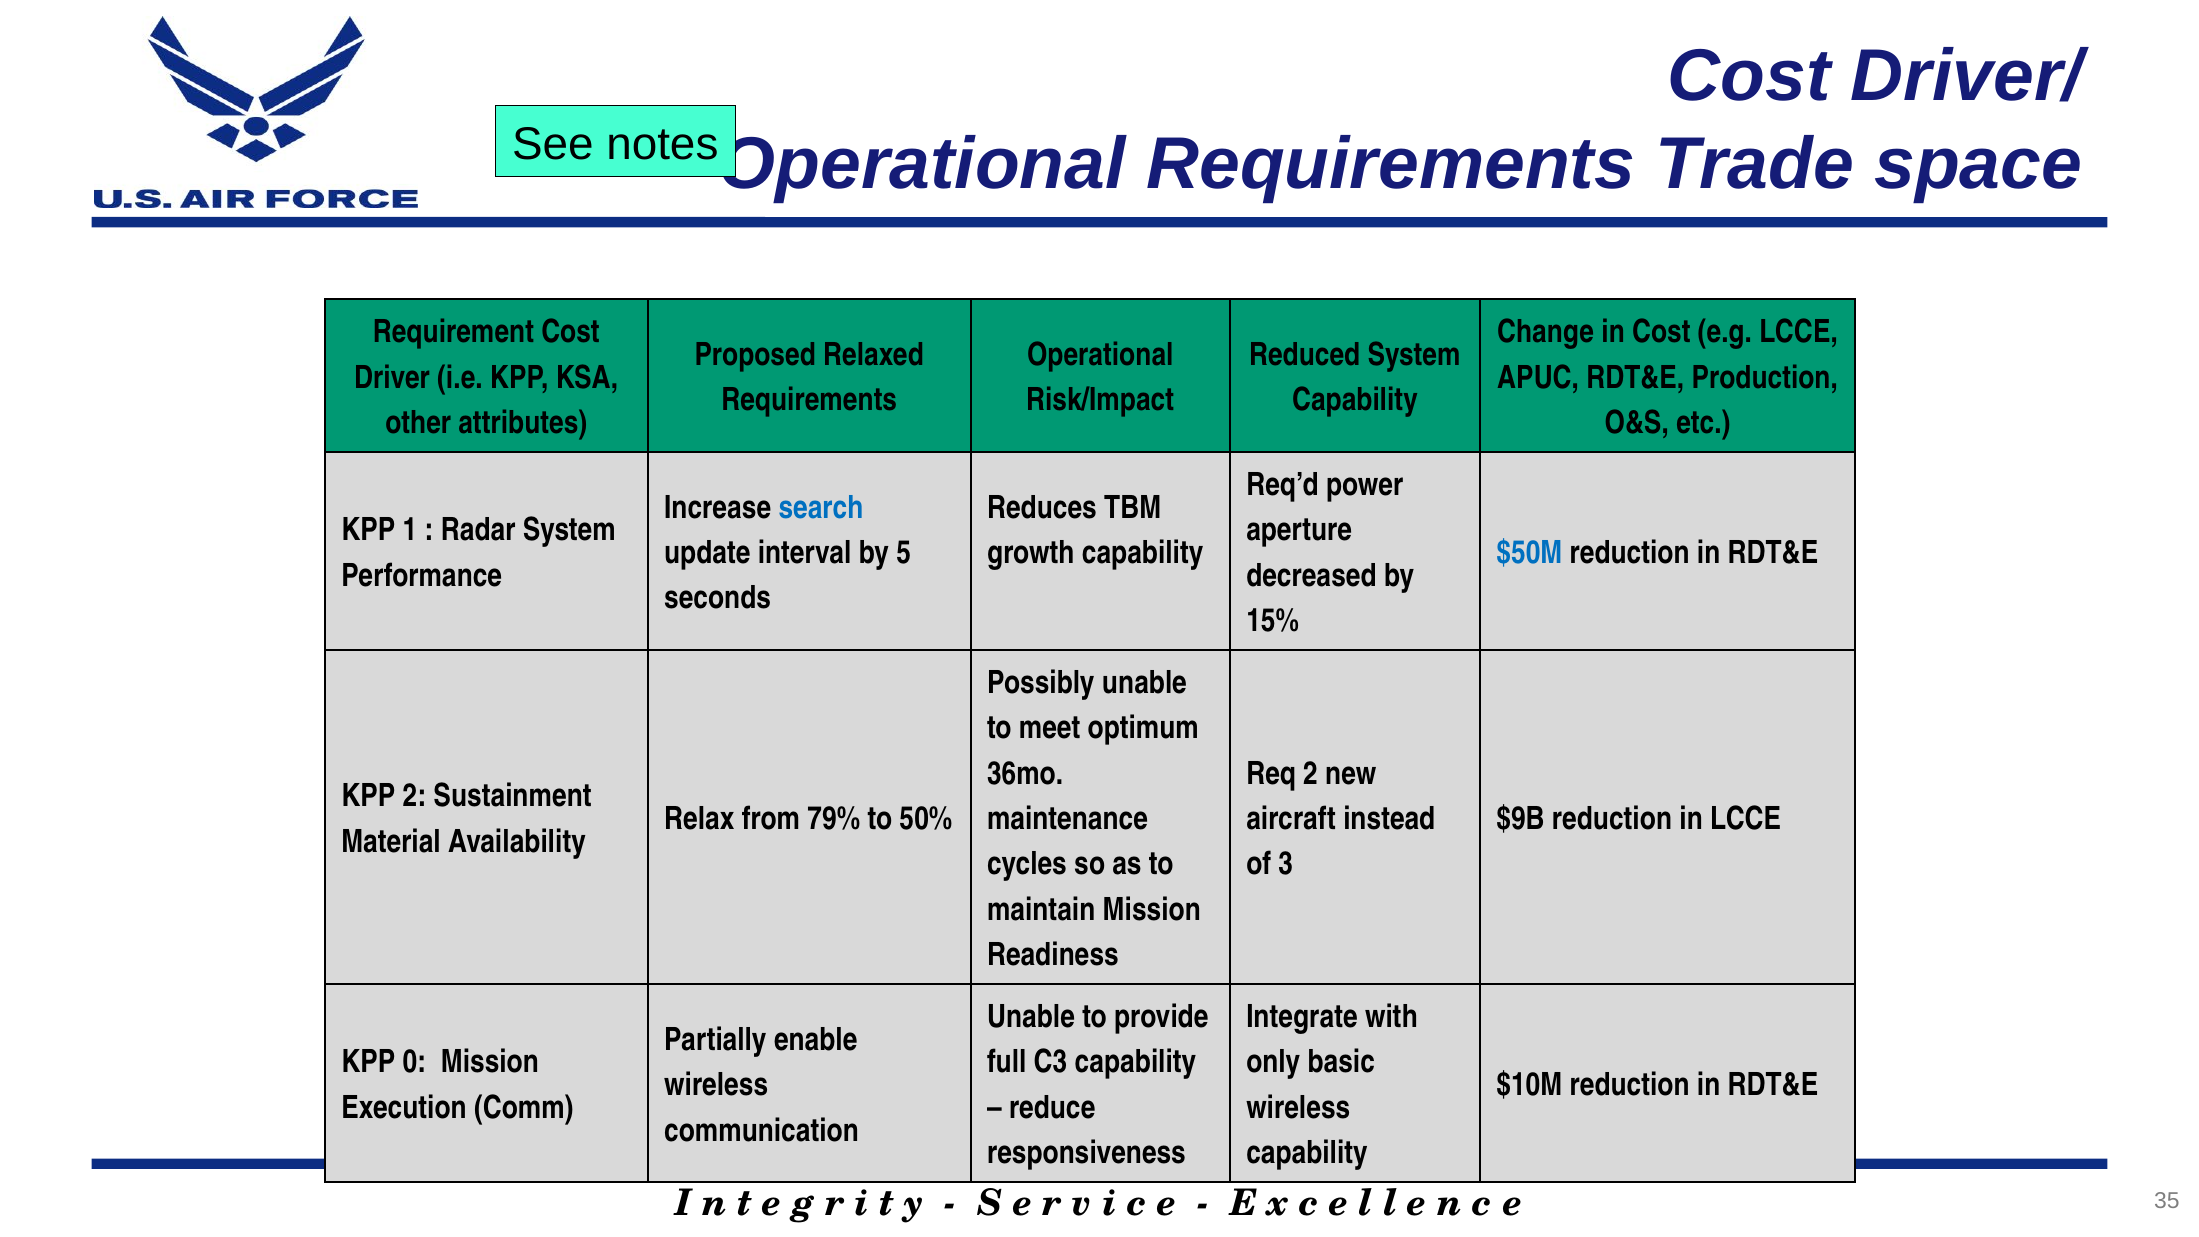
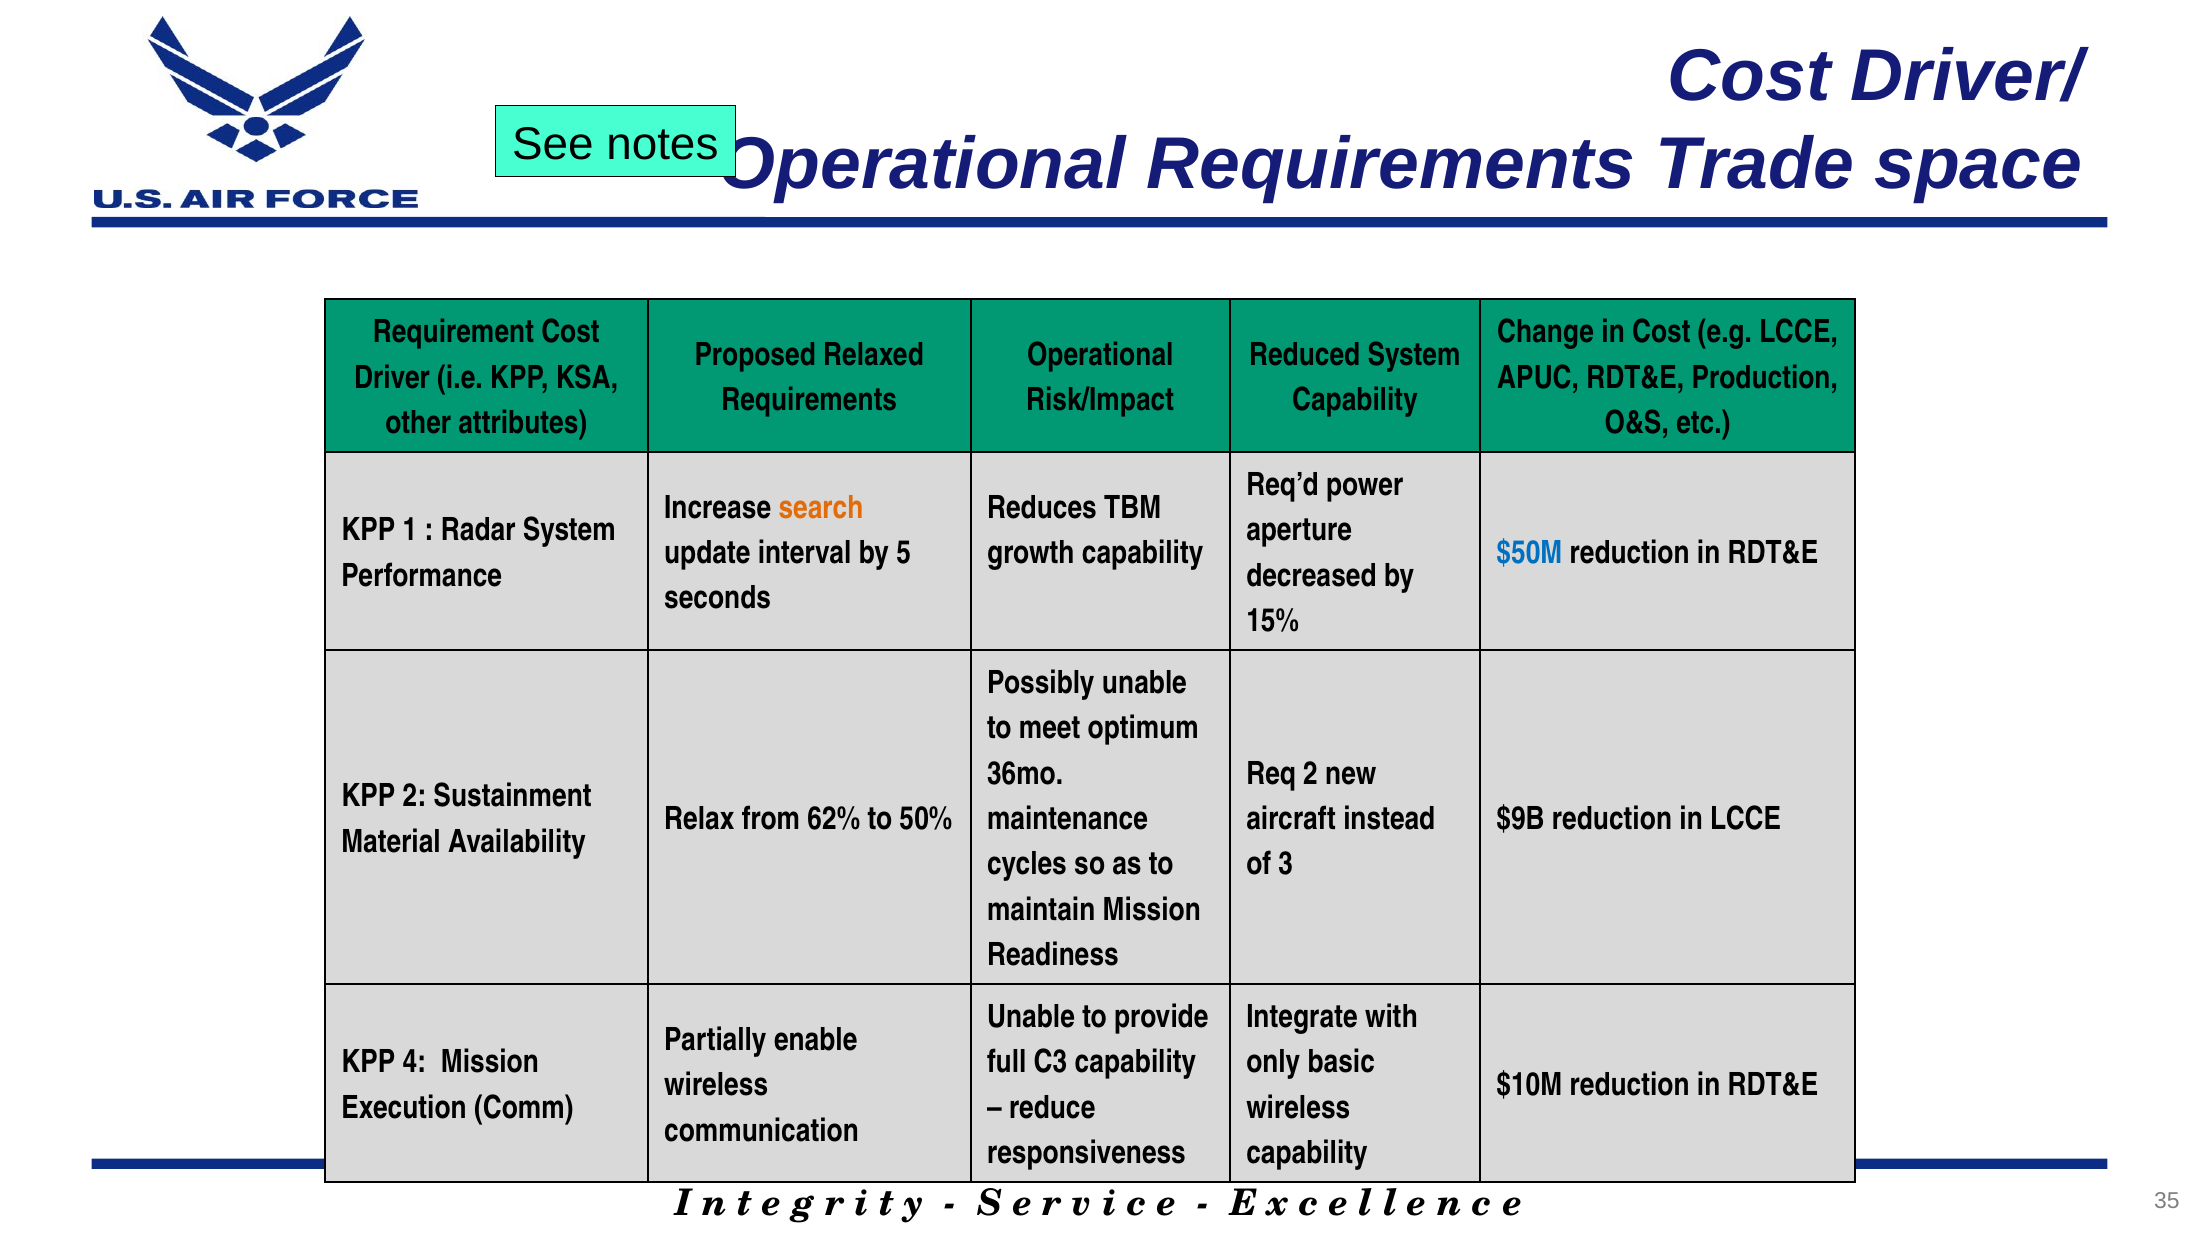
search colour: blue -> orange (821, 508)
79%: 79% -> 62% (834, 819)
0: 0 -> 4 (414, 1062)
